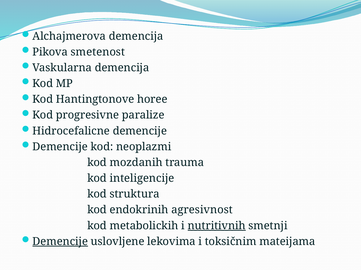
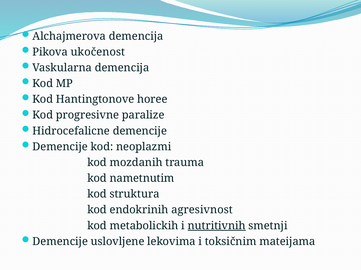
smetenost: smetenost -> ukočenost (98, 52)
inteligencije: inteligencije -> nametnutim (142, 179)
Demencije underline: present -> none (60, 242)
